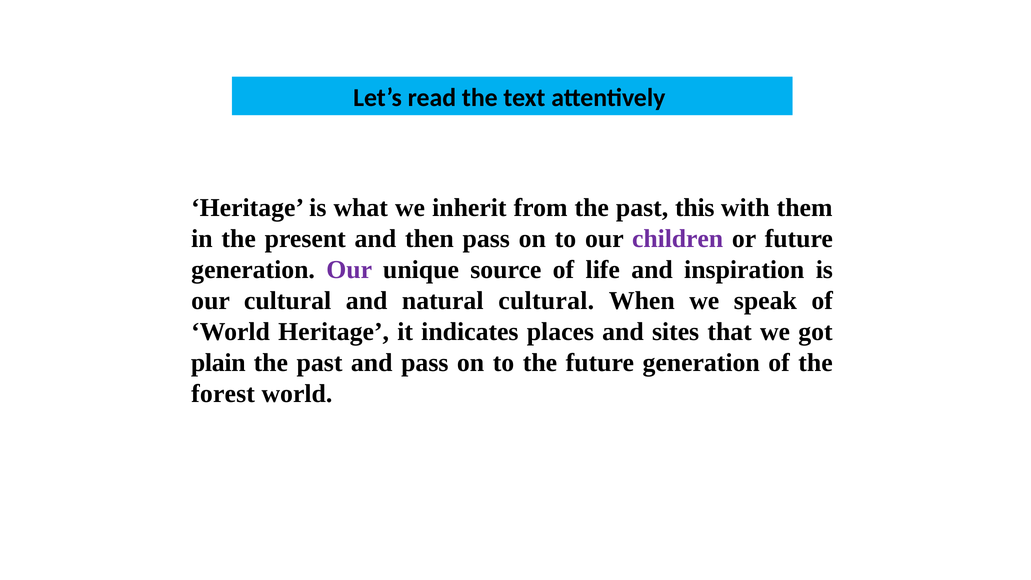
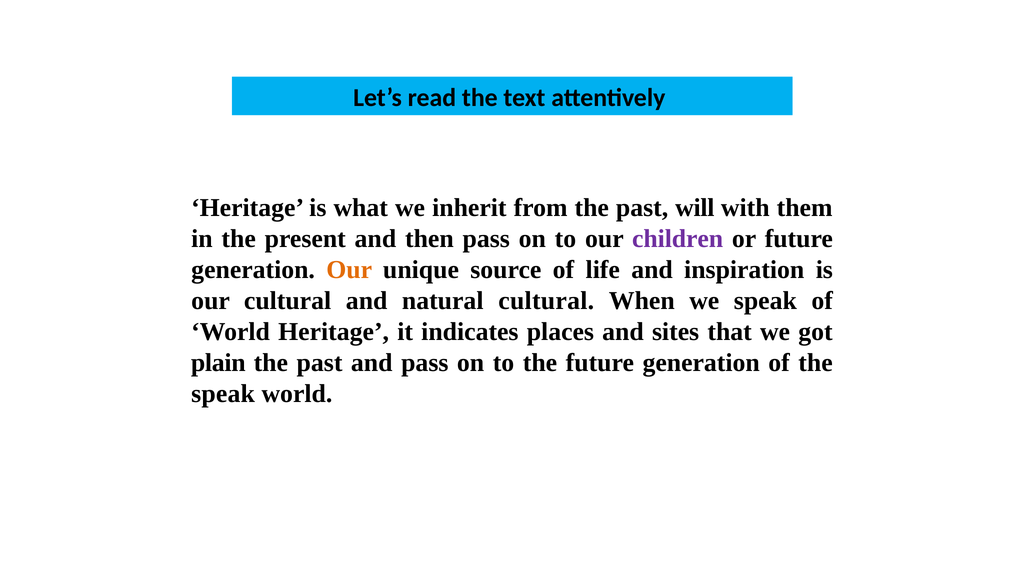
this: this -> will (695, 208)
Our colour: purple -> orange (349, 270)
forest: forest -> speak (223, 393)
